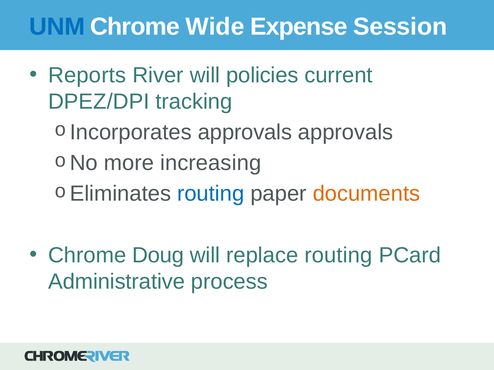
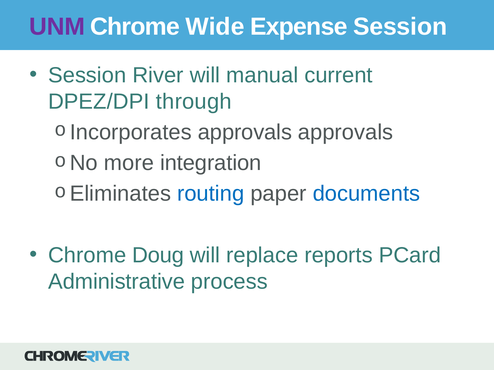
UNM colour: blue -> purple (57, 27)
Reports: Reports -> Session (87, 75)
policies: policies -> manual (262, 75)
tracking: tracking -> through (194, 102)
increasing: increasing -> integration (211, 163)
documents colour: orange -> blue (366, 194)
replace routing: routing -> reports (339, 256)
